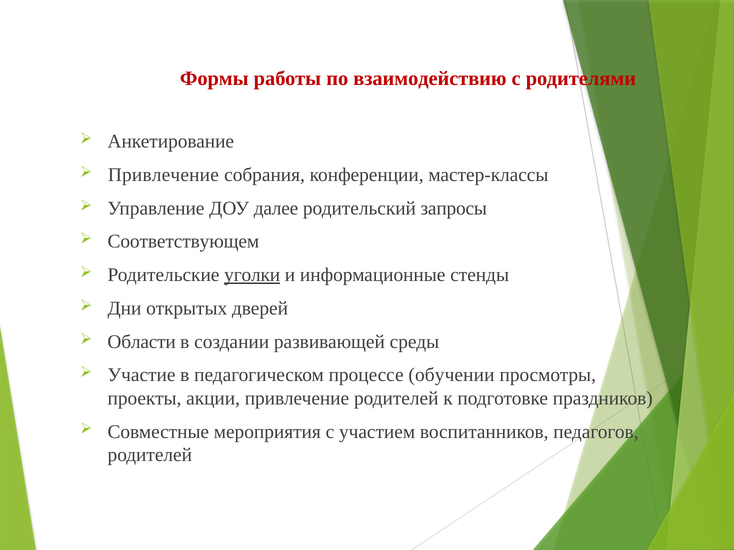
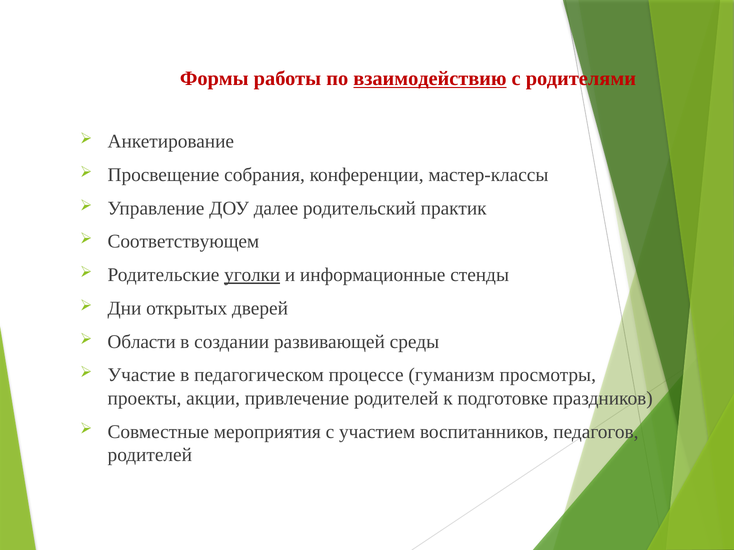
взаимодействию underline: none -> present (430, 79)
Привлечение: Привлечение -> Просвещение (164, 175)
запросы: запросы -> практик (454, 208)
обучении: обучении -> гуманизм (452, 375)
